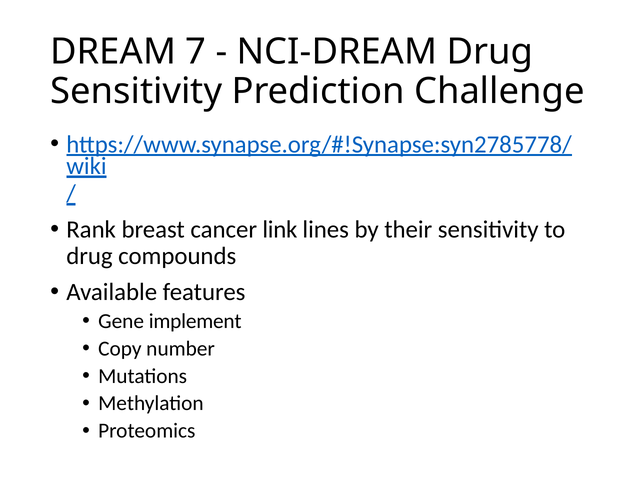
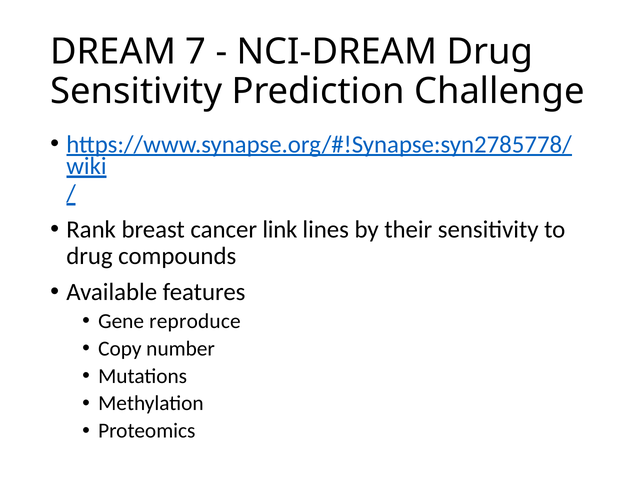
implement: implement -> reproduce (195, 321)
